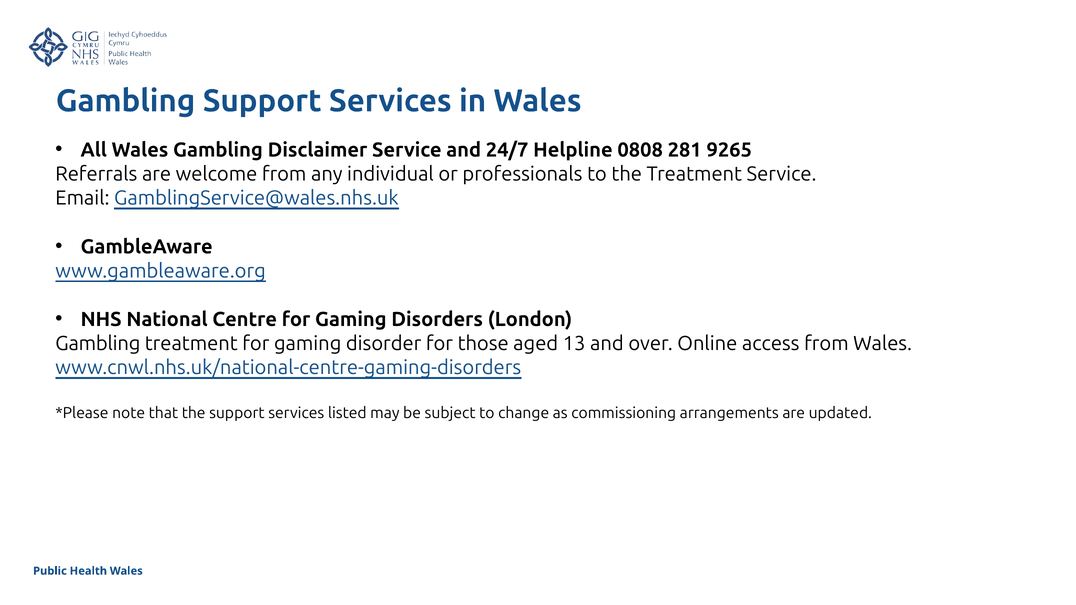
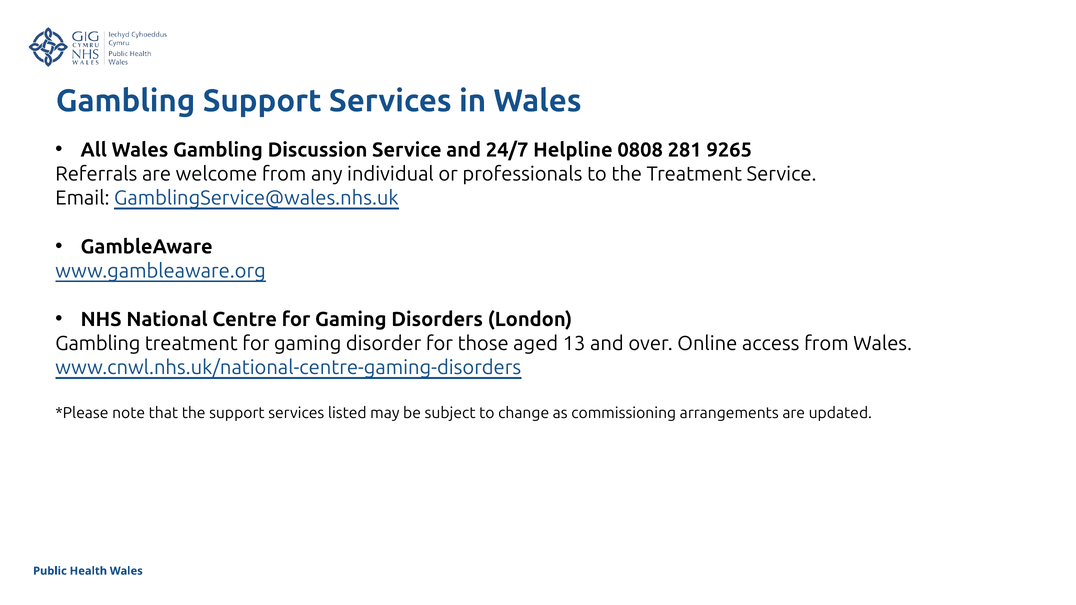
Disclaimer: Disclaimer -> Discussion (317, 150)
